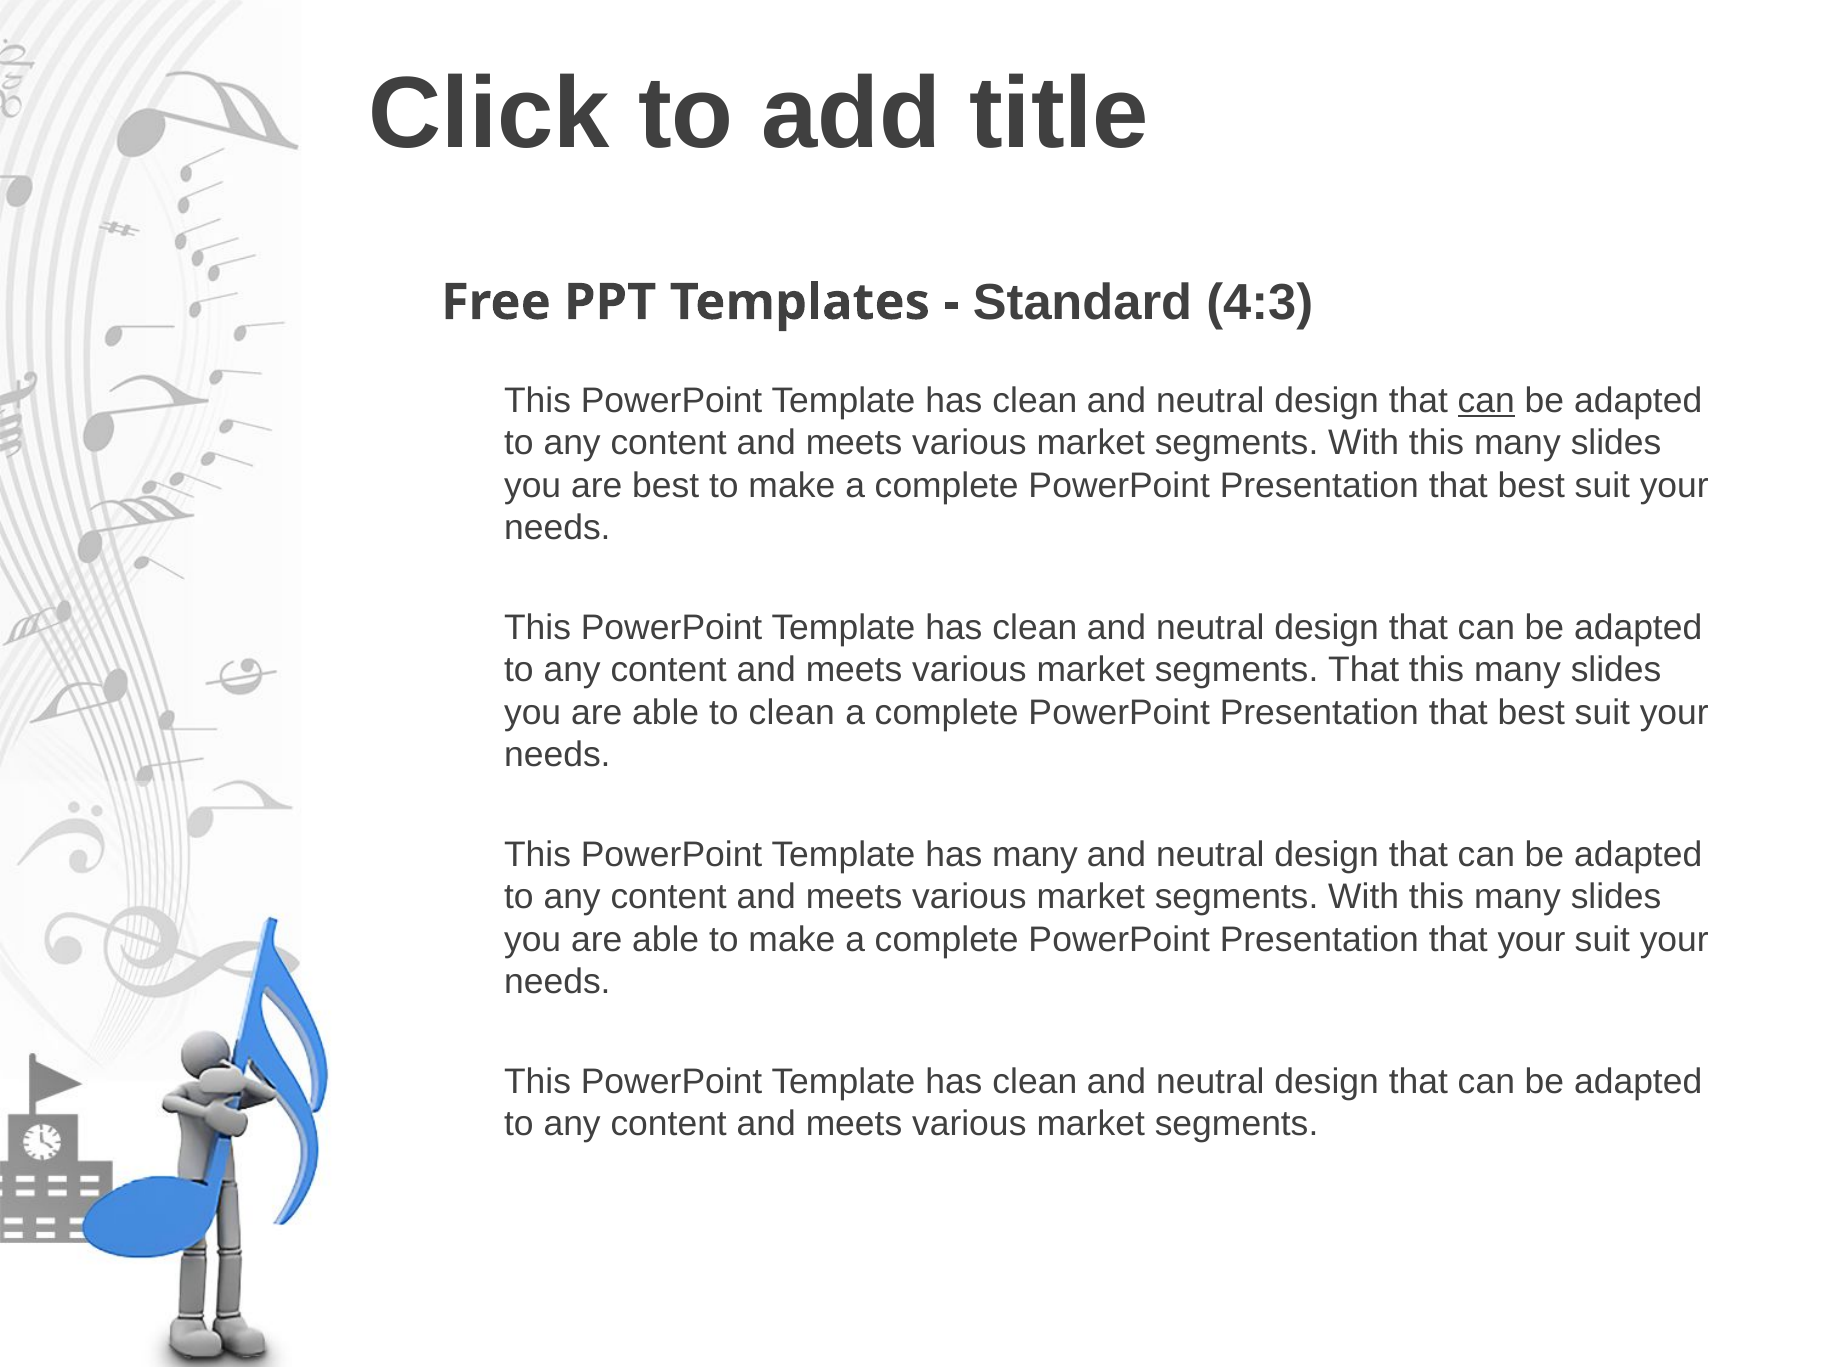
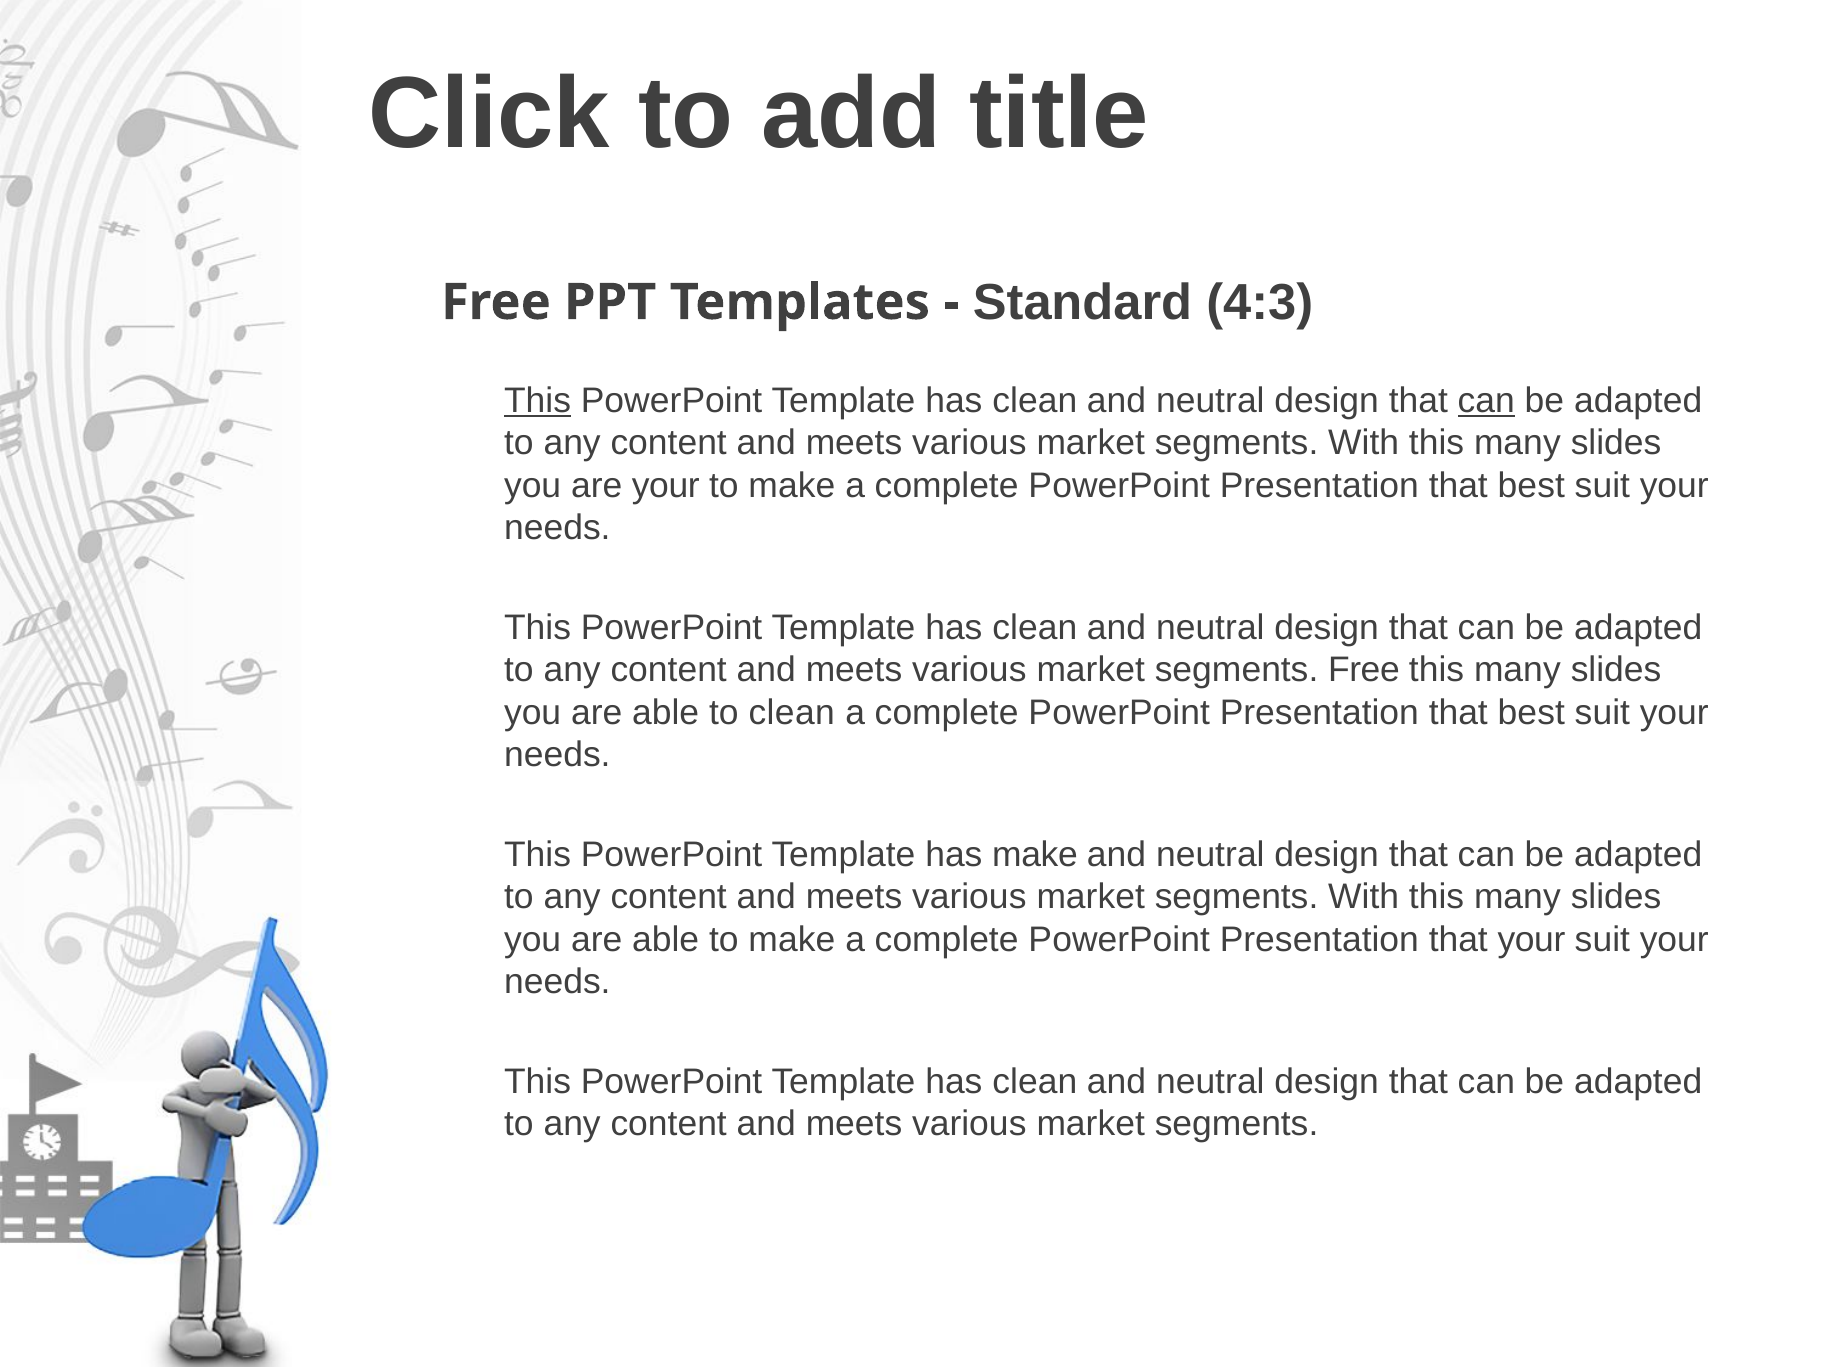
This underline: none -> present (538, 400)
are best: best -> your (666, 485)
segments That: That -> Free (1364, 670)
has many: many -> make (1035, 854)
